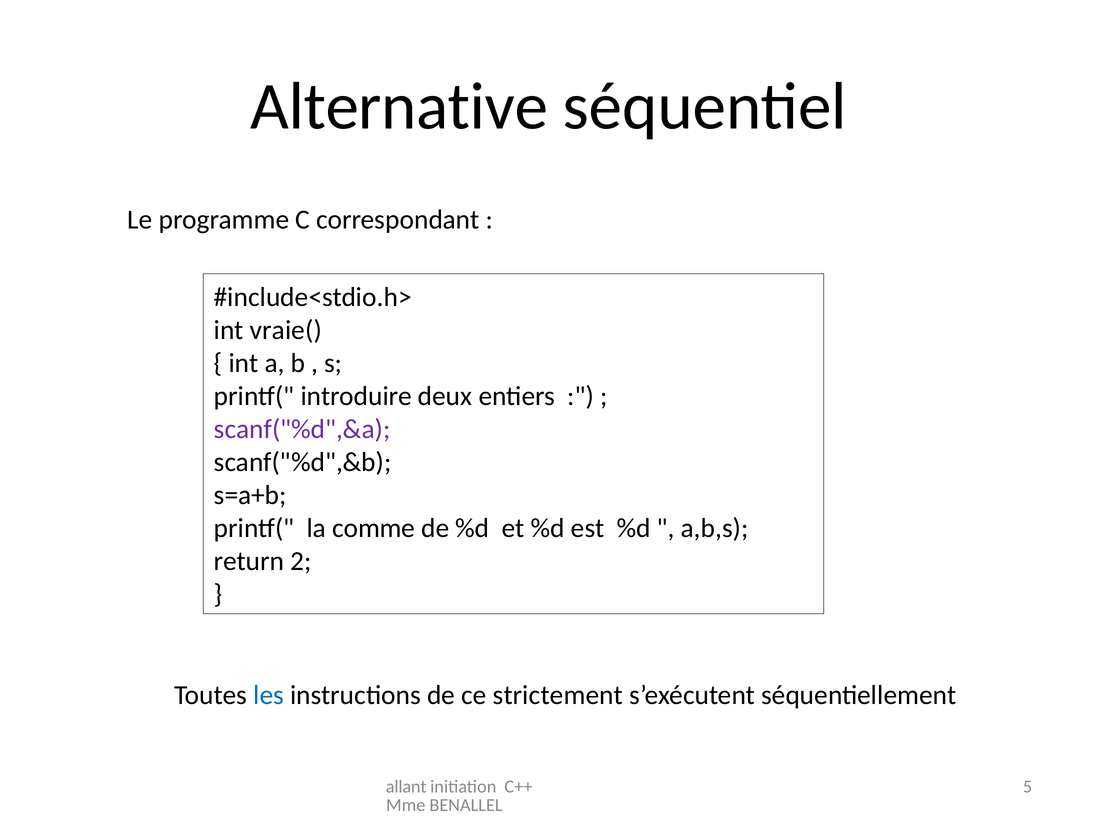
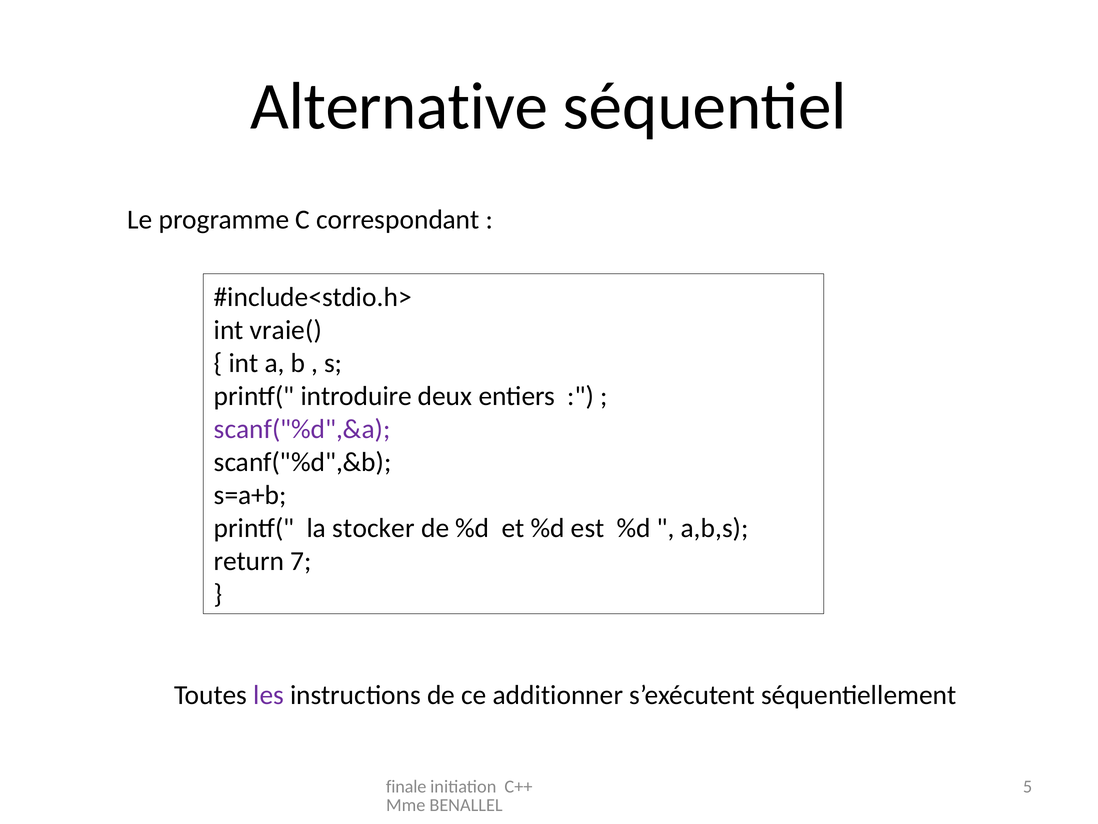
comme: comme -> stocker (374, 528)
2: 2 -> 7 (301, 561)
les colour: blue -> purple (269, 695)
strictement: strictement -> additionner (558, 695)
allant: allant -> finale (406, 786)
